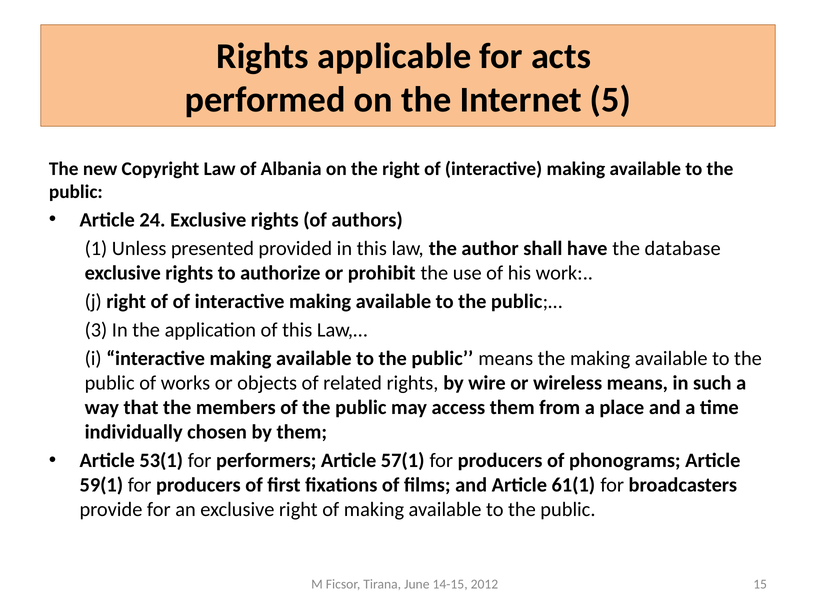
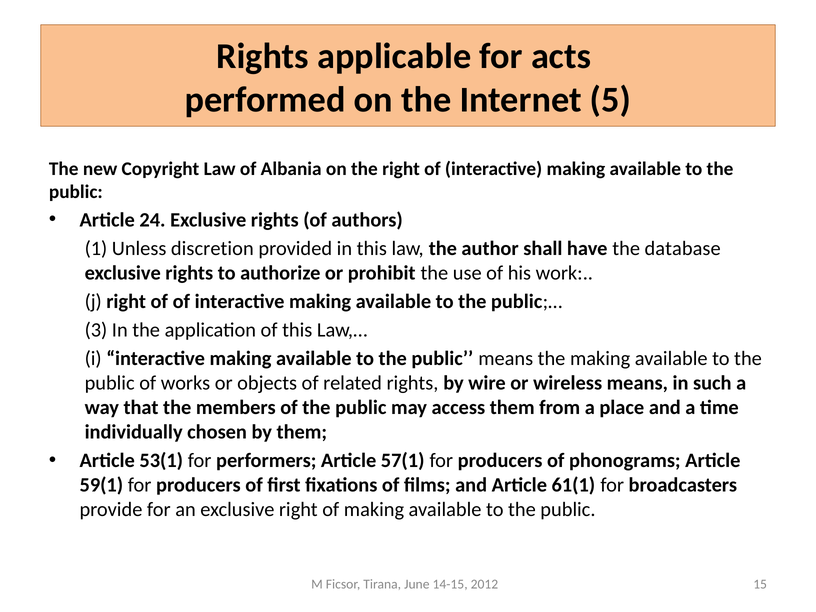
presented: presented -> discretion (212, 248)
